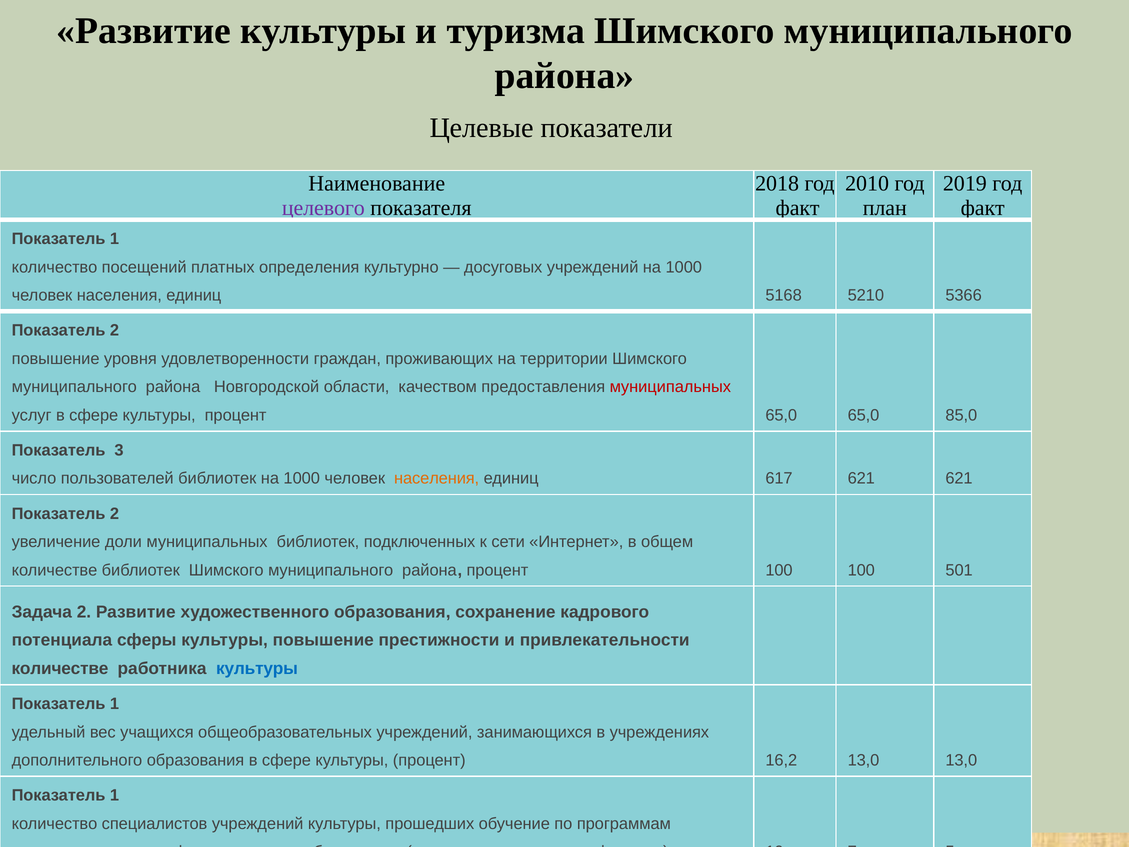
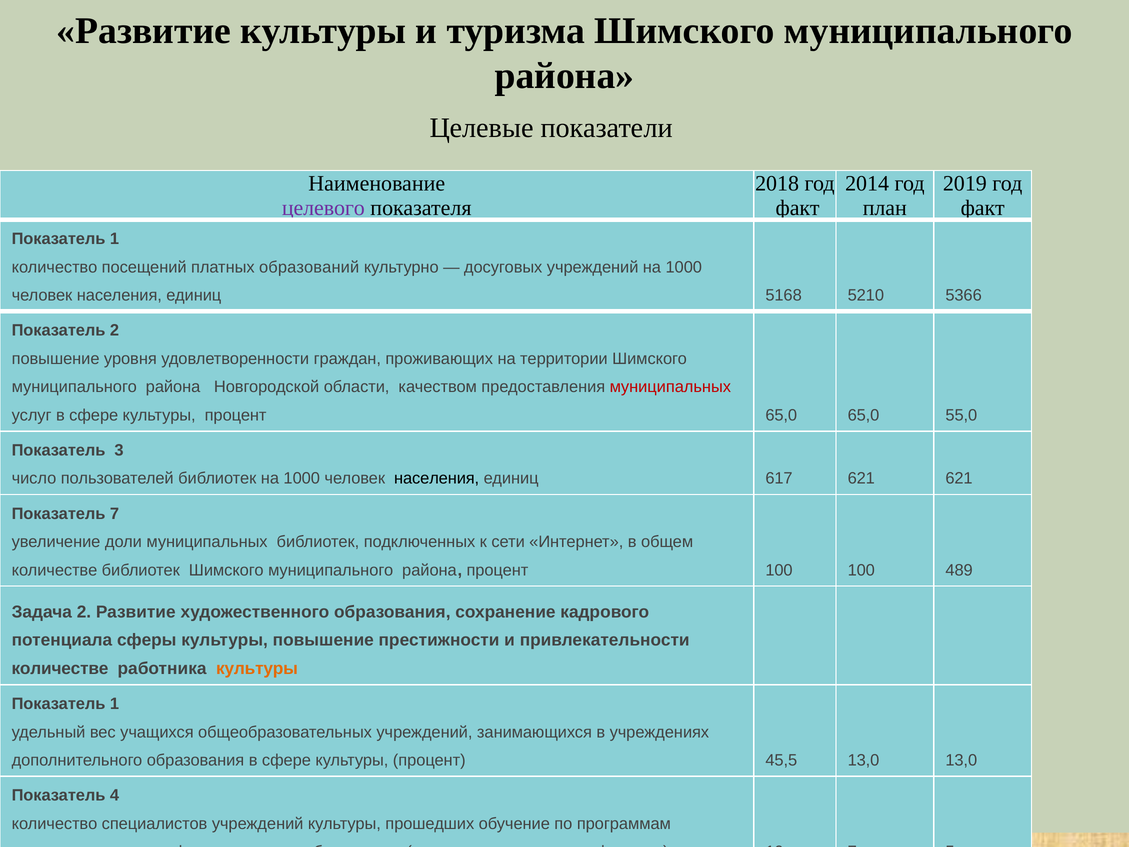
2010: 2010 -> 2014 (867, 183)
определения: определения -> образований (309, 267)
85,0: 85,0 -> 55,0 (961, 415)
населения colour: orange -> black (437, 478)
2: 2 -> 7 (115, 513)
501: 501 -> 489 (959, 570)
культуры colour: blue -> orange (257, 668)
16,2: 16,2 -> 45,5 (781, 760)
1: 1 -> 4 (115, 795)
